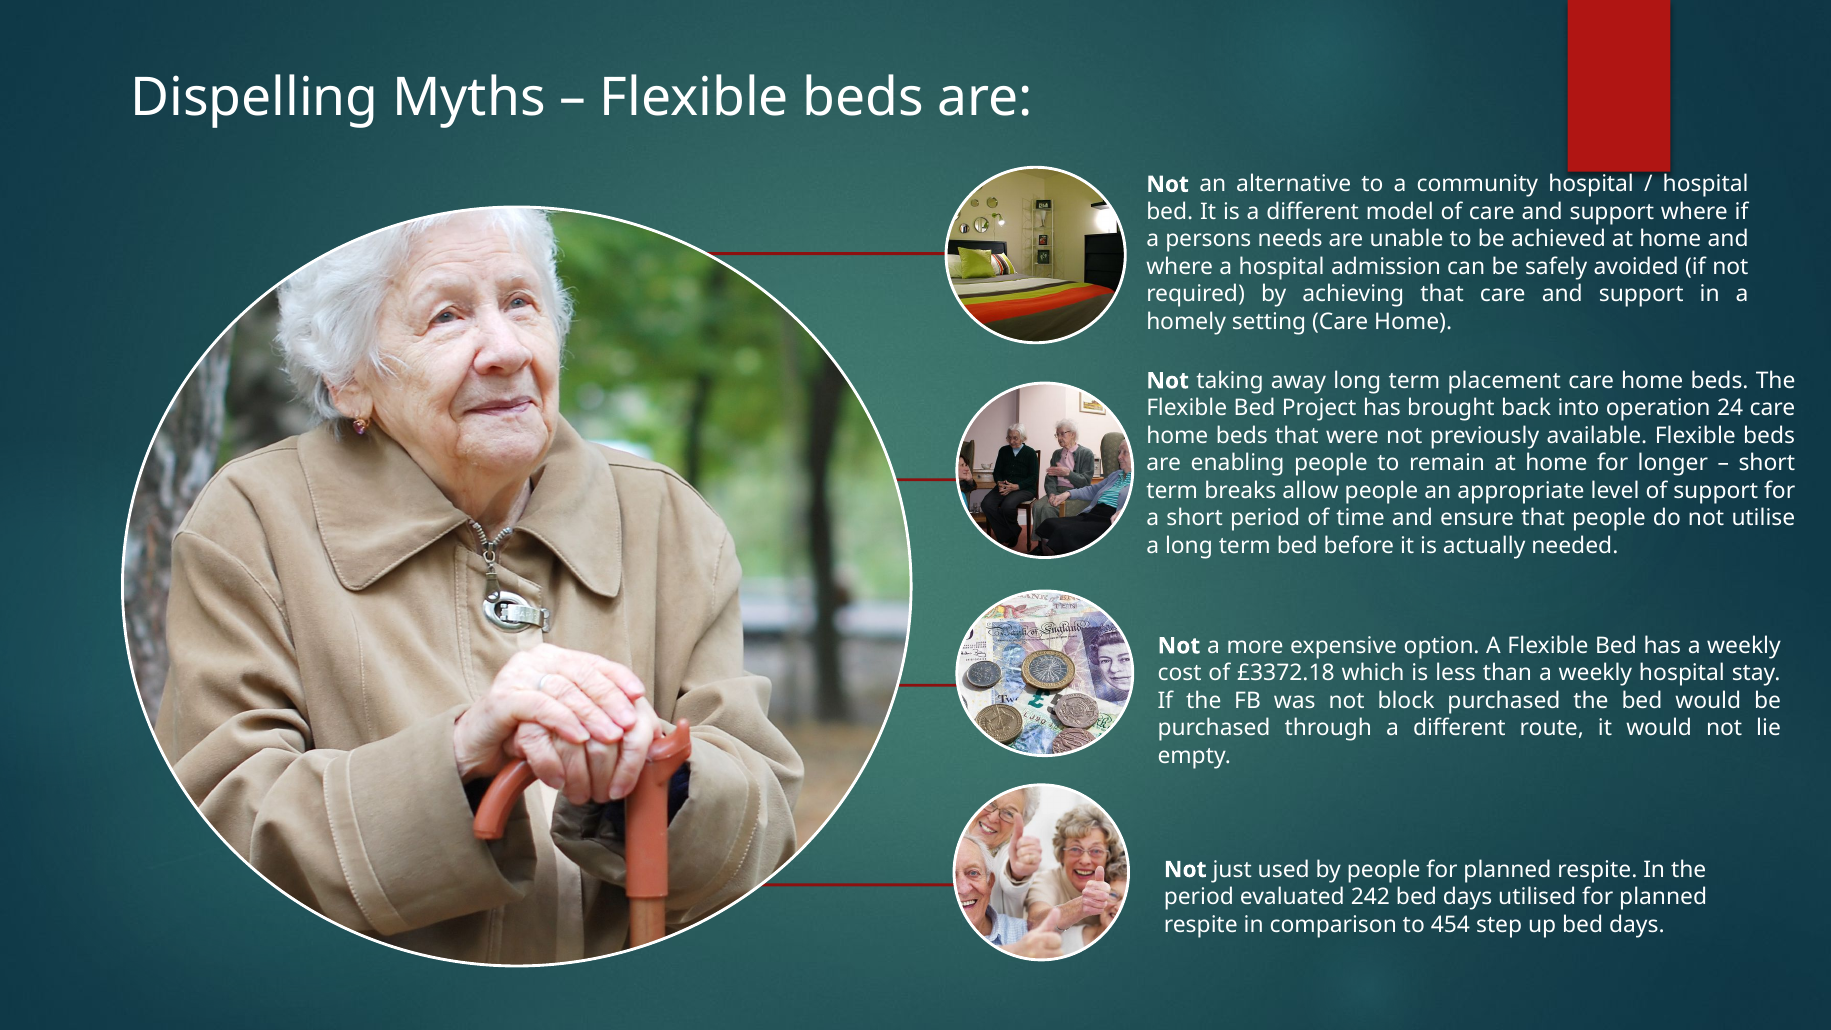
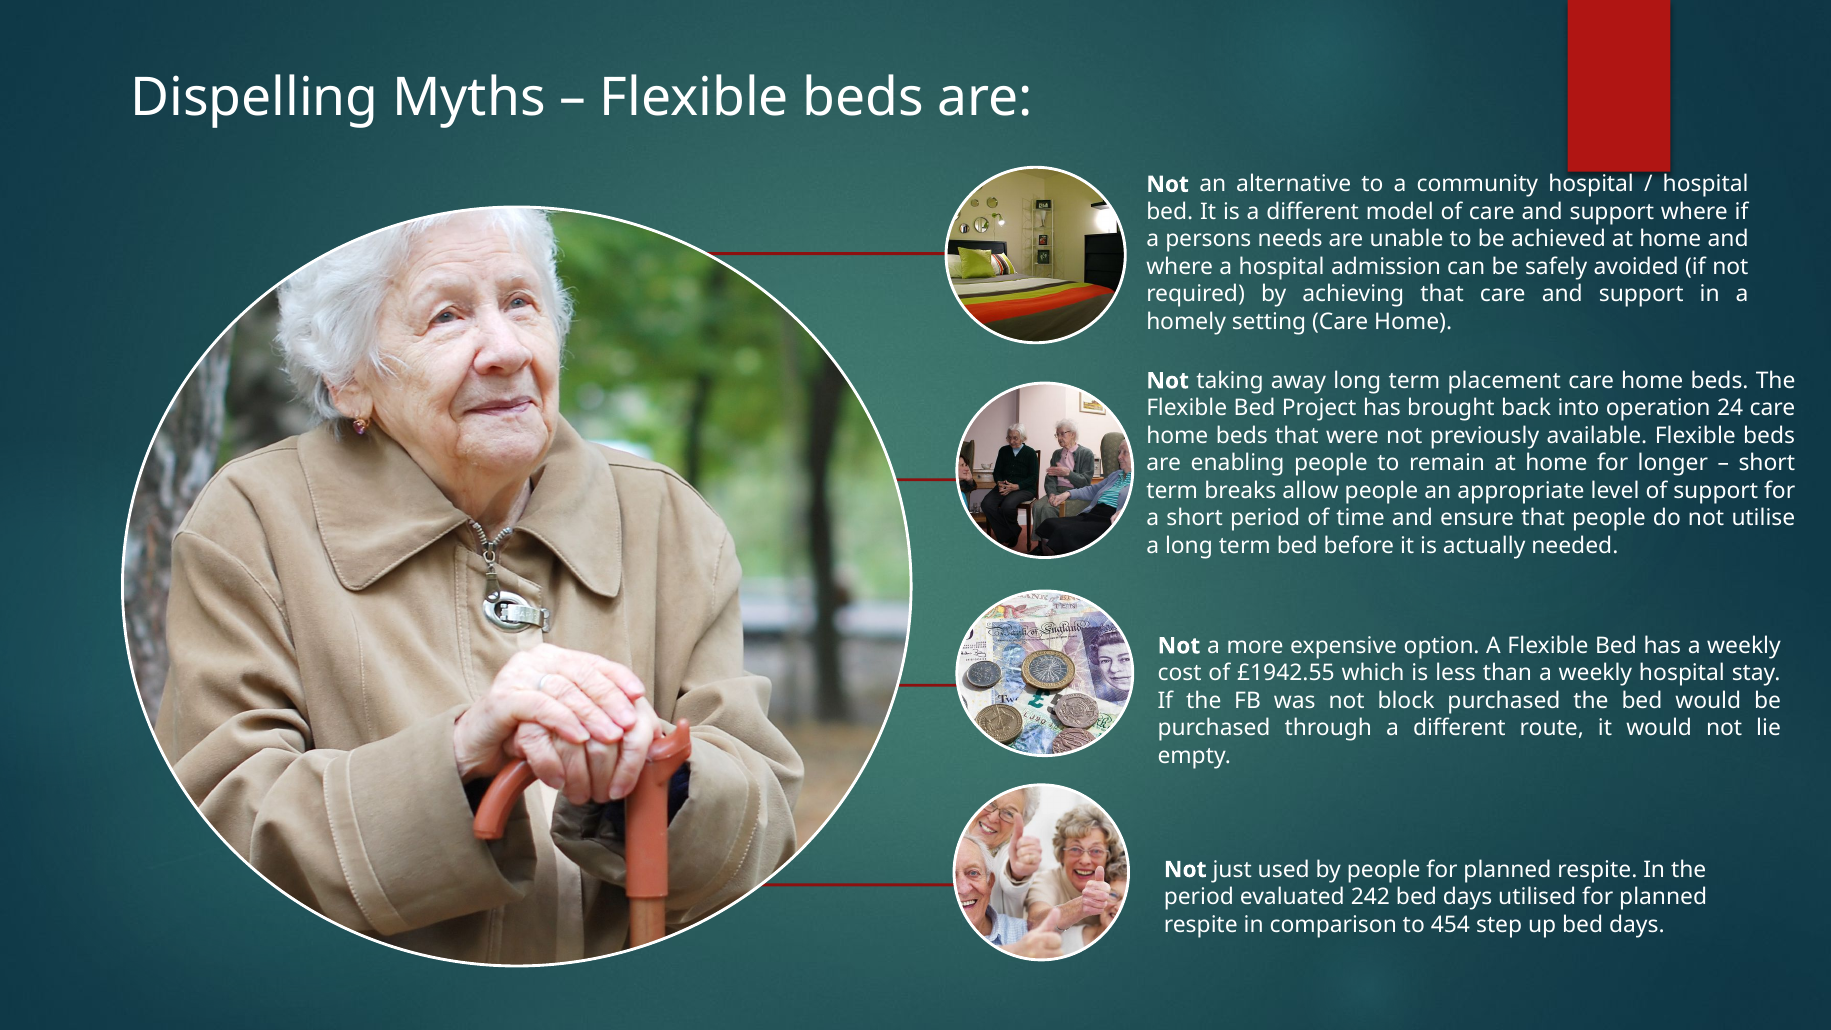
£3372.18: £3372.18 -> £1942.55 (1286, 673)
